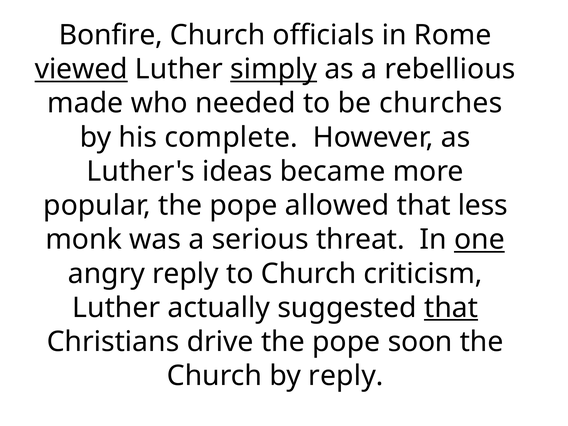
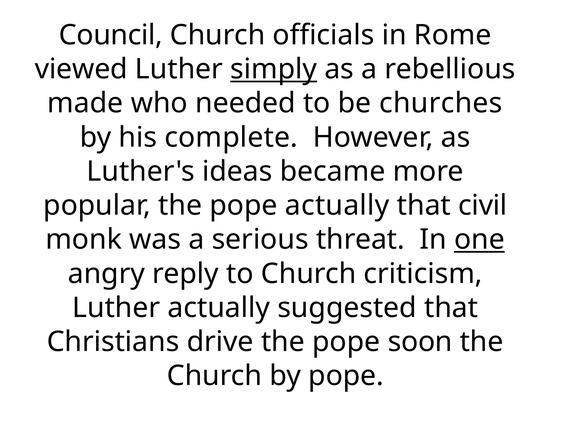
Bonfire: Bonfire -> Council (111, 35)
viewed underline: present -> none (81, 69)
pope allowed: allowed -> actually (337, 205)
less: less -> civil (483, 205)
that underline: present -> none (451, 308)
by reply: reply -> pope (346, 376)
